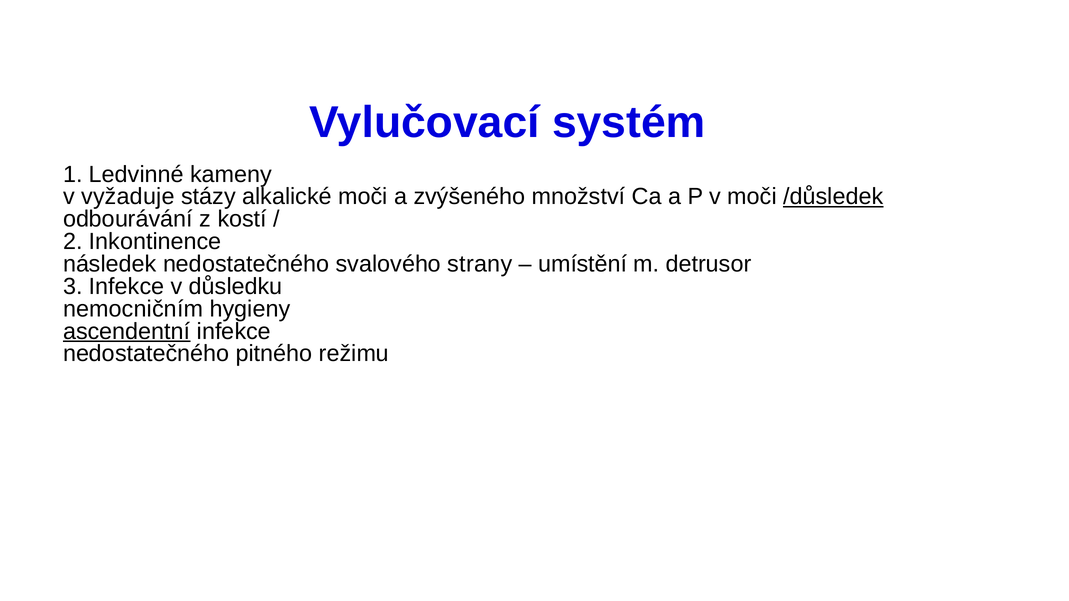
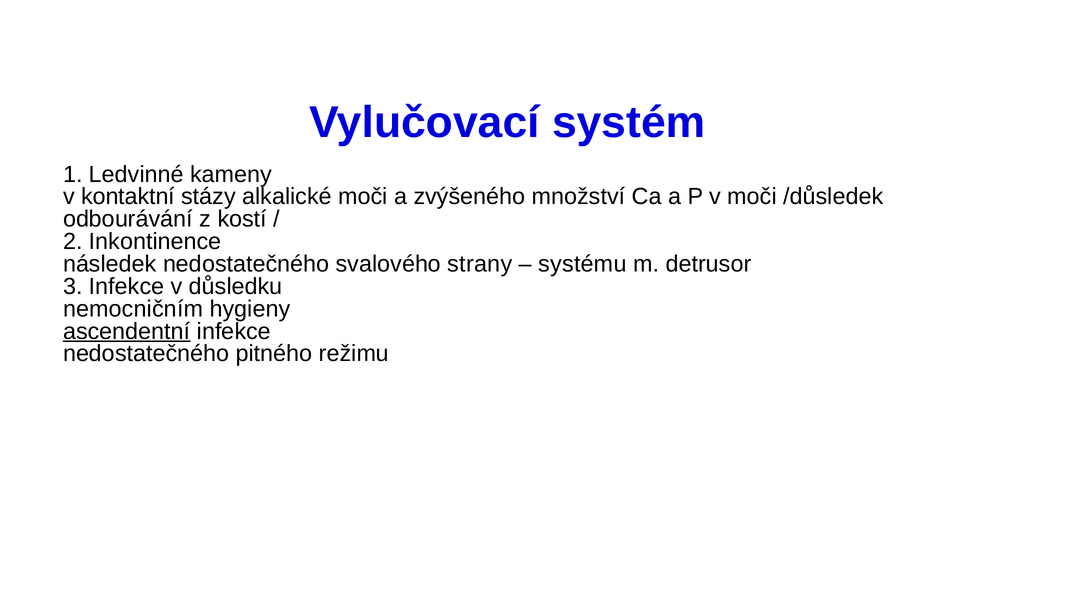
vyžaduje: vyžaduje -> kontaktní (128, 197)
/důsledek underline: present -> none (833, 197)
umístění: umístění -> systému (583, 264)
